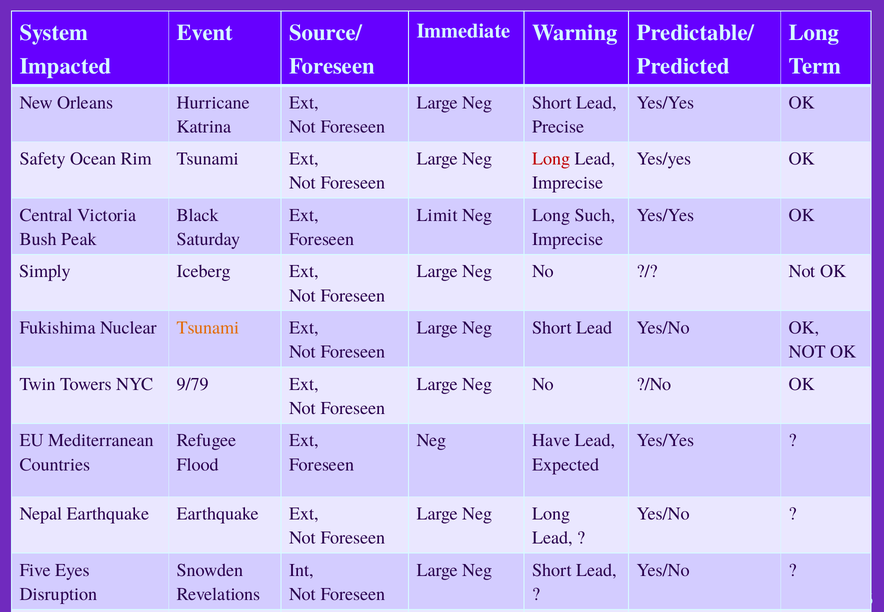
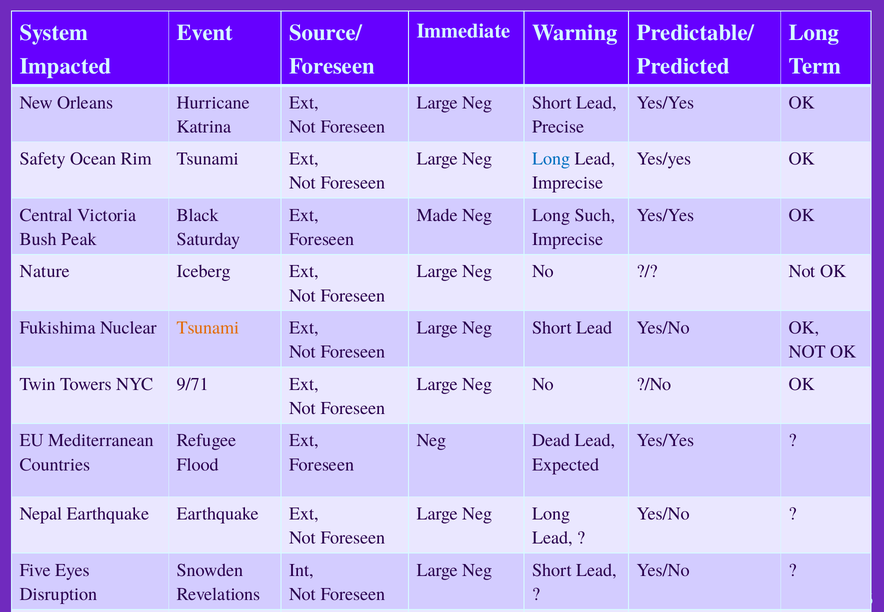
Long colour: red -> blue (551, 159)
Limit: Limit -> Made (437, 215)
Simply: Simply -> Nature (45, 271)
9/79: 9/79 -> 9/71 (193, 384)
Have: Have -> Dead (551, 440)
